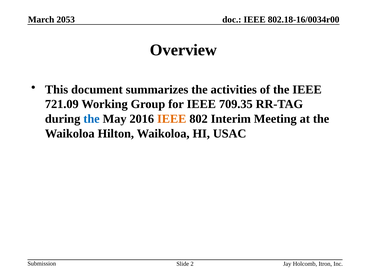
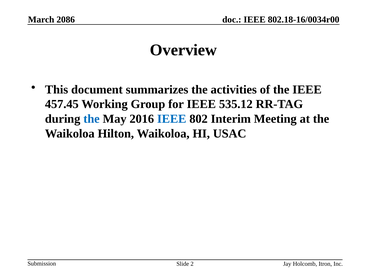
2053: 2053 -> 2086 (66, 20)
721.09: 721.09 -> 457.45 (62, 104)
709.35: 709.35 -> 535.12 (236, 104)
IEEE colour: orange -> blue (172, 119)
